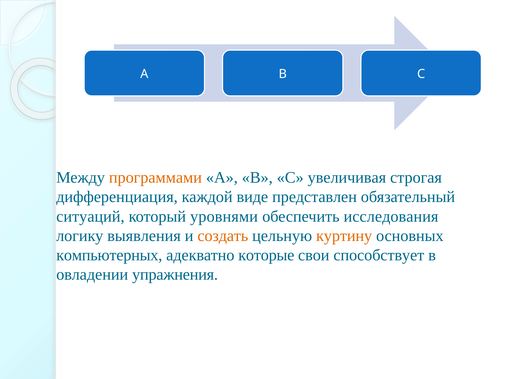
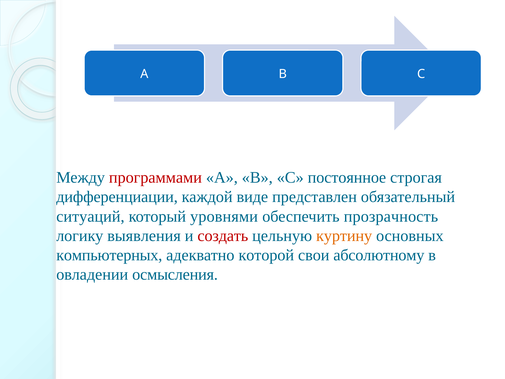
программами colour: orange -> red (155, 178)
увеличивая: увеличивая -> постоянное (347, 178)
дифференциация: дифференциация -> дифференциации (117, 197)
исследования: исследования -> прозрачность (391, 216)
создать colour: orange -> red (223, 236)
которые: которые -> которой (266, 255)
способствует: способствует -> абсолютному (379, 255)
упражнения: упражнения -> осмысления (175, 274)
